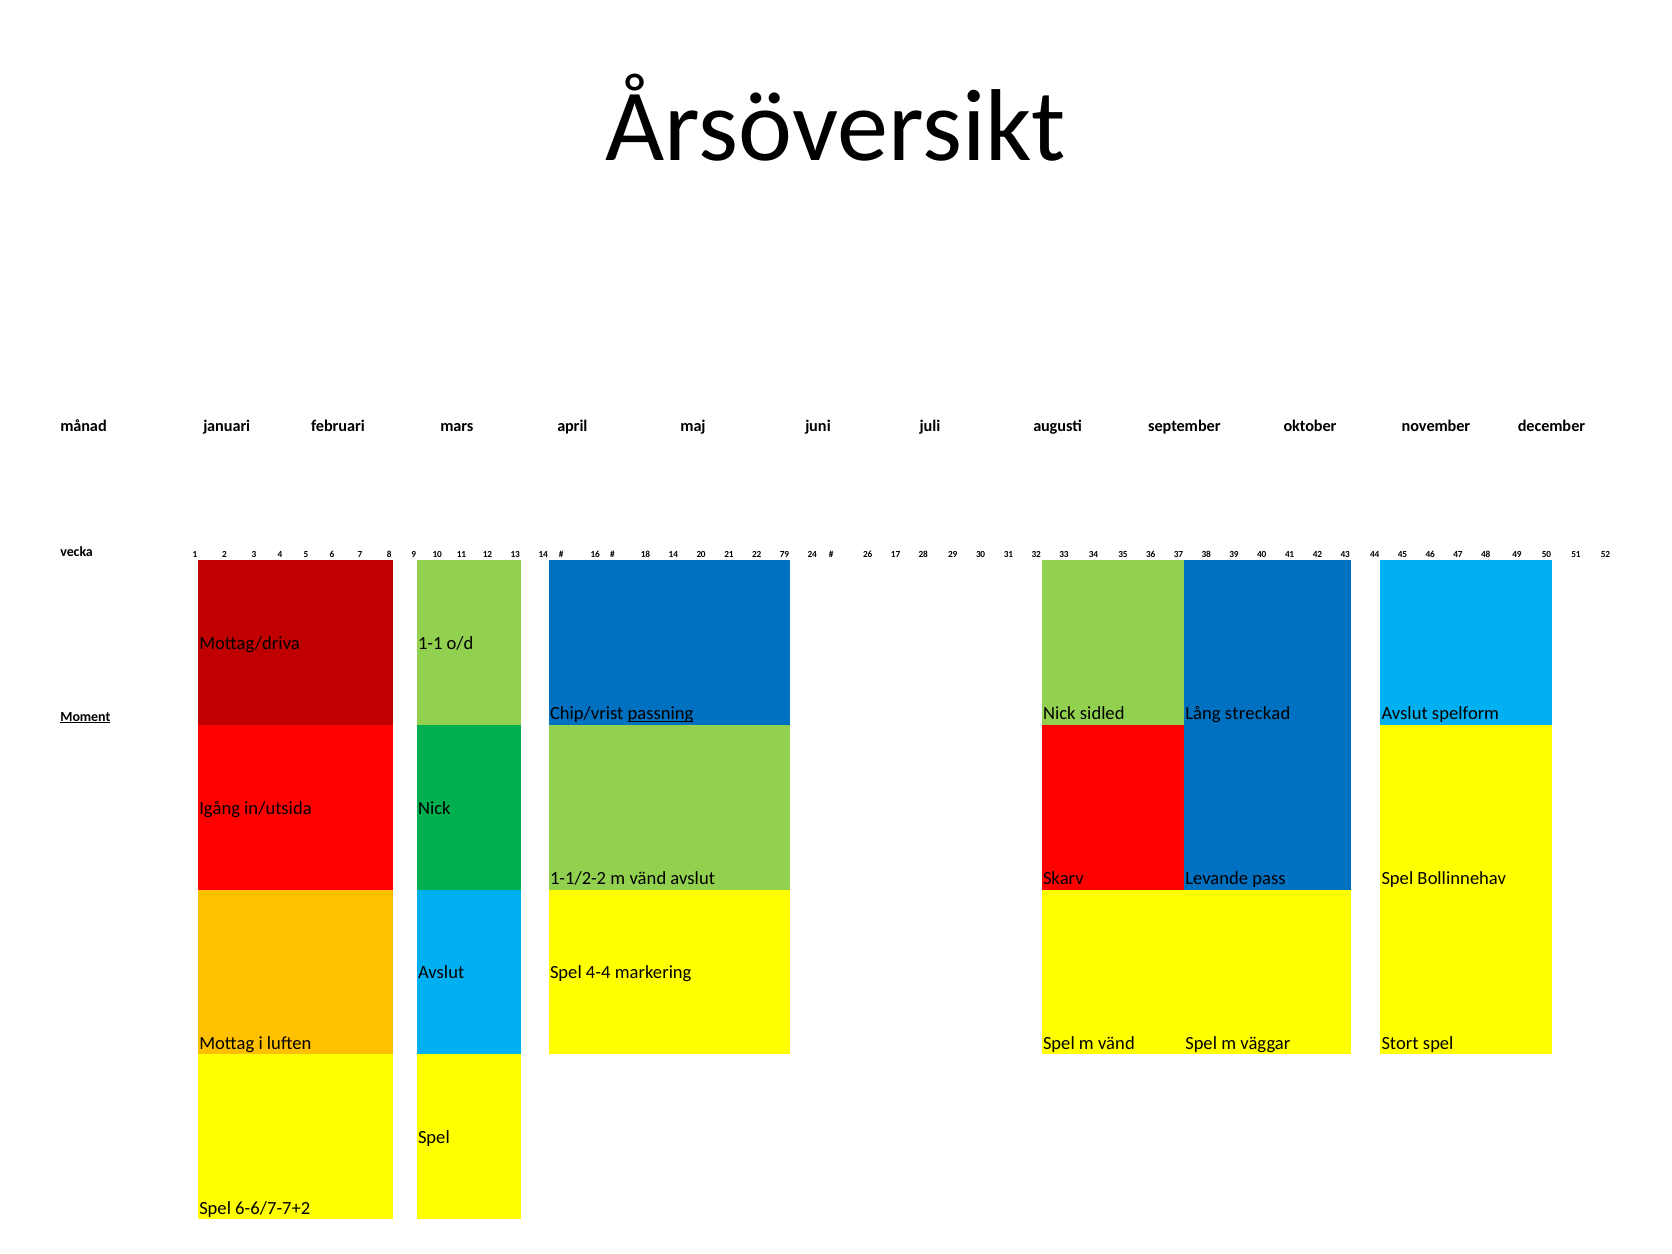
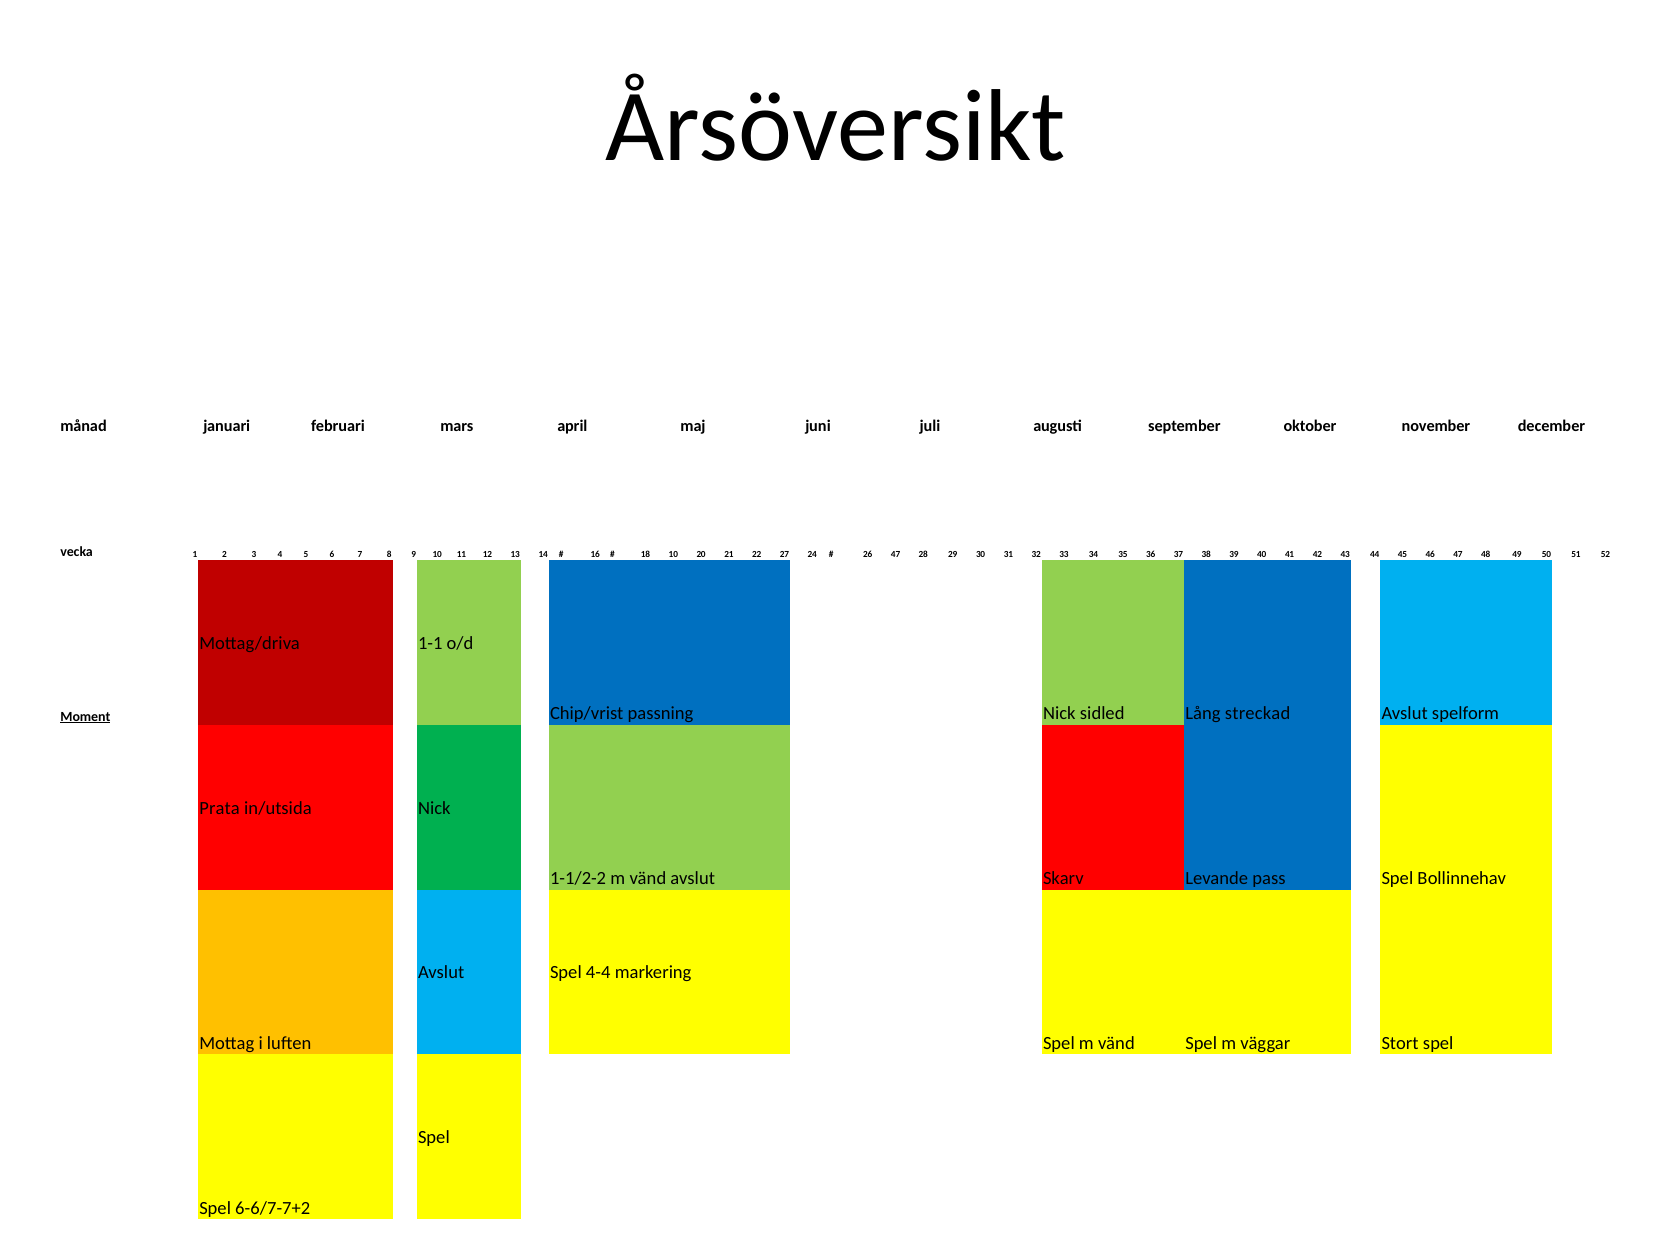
18 14: 14 -> 10 (673, 554)
79: 79 -> 27 (784, 554)
26 17: 17 -> 47 (896, 554)
passning underline: present -> none (661, 714)
Igång: Igång -> Prata (220, 808)
